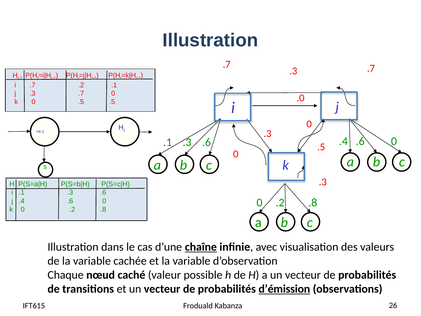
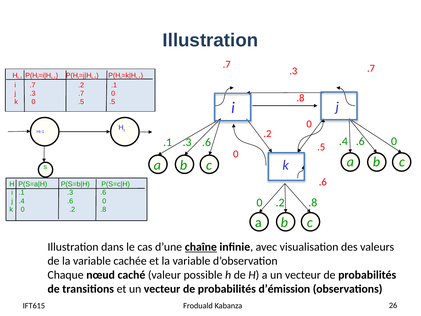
.0: .0 -> .8 (300, 98)
.3: .3 -> .2 (267, 134)
.3: .3 -> .6 (323, 182)
d’émission underline: present -> none (284, 289)
